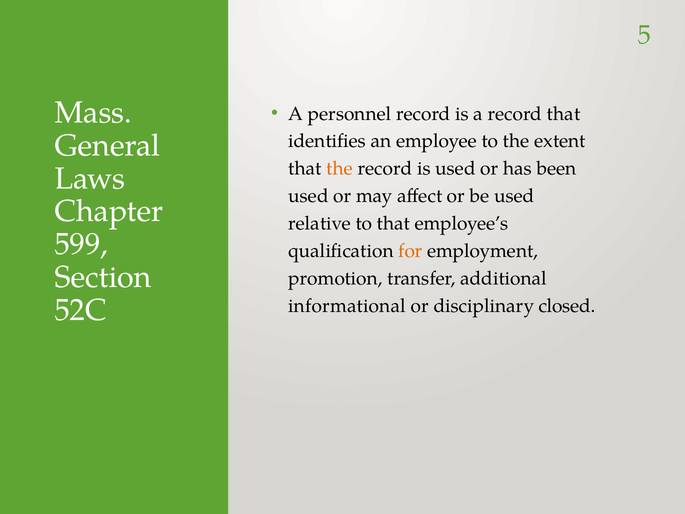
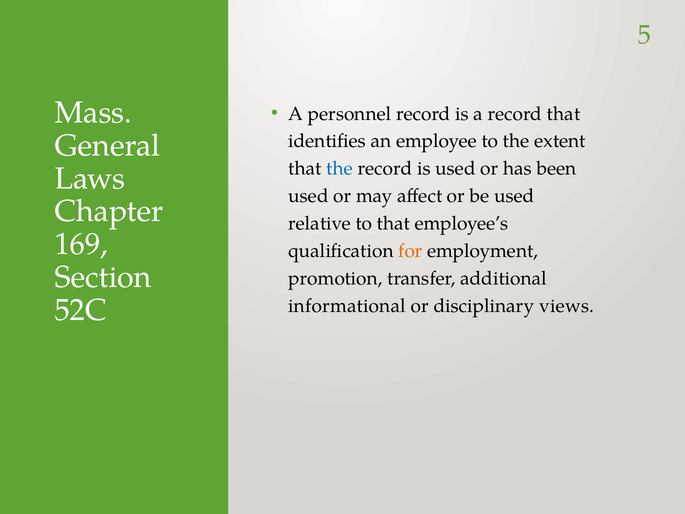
the colour: orange -> blue (340, 169)
599: 599 -> 169 (81, 244)
closed: closed -> views (567, 306)
